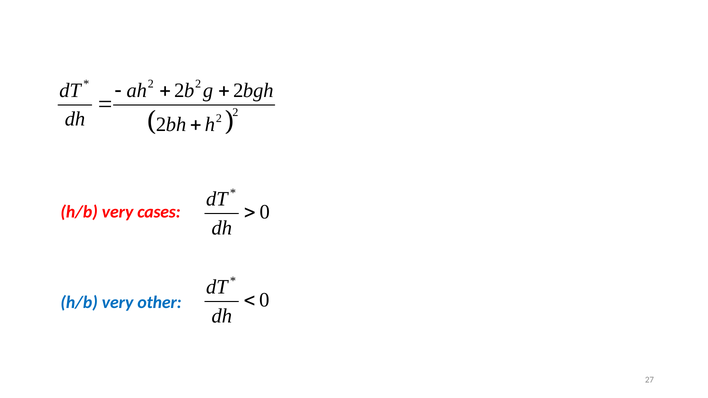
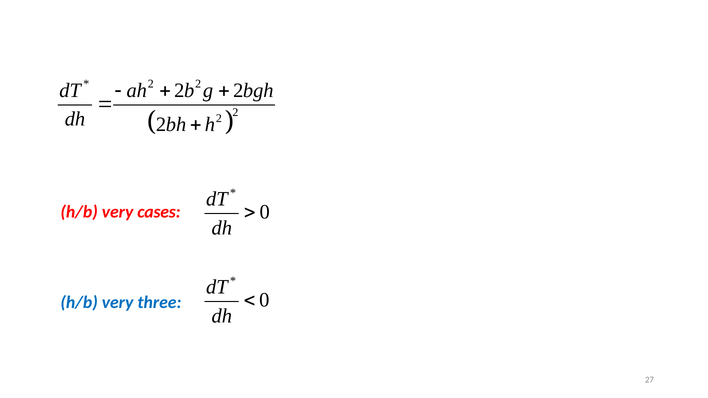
other: other -> three (159, 303)
